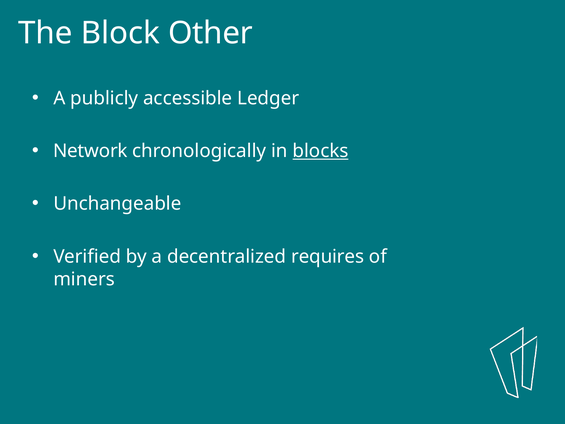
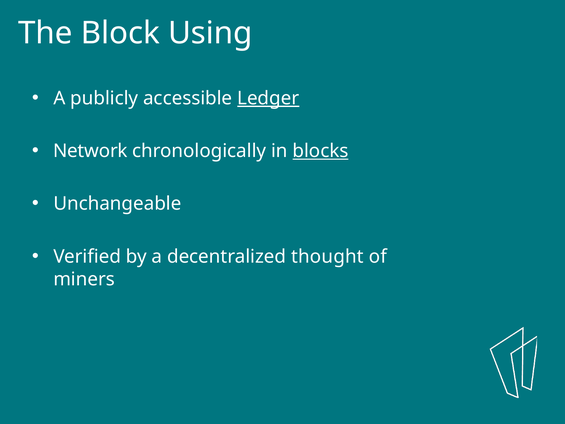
Other: Other -> Using (210, 33)
Ledger underline: none -> present (268, 98)
requires: requires -> thought (327, 256)
